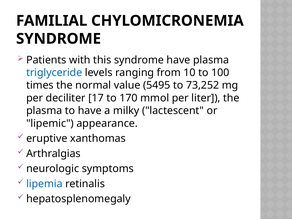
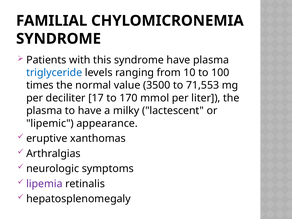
5495: 5495 -> 3500 (157, 85)
73,252: 73,252 -> 71,553 (203, 85)
lipemia colour: blue -> purple (44, 184)
